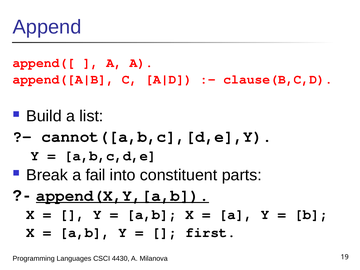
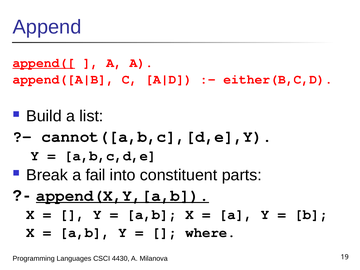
append([ underline: none -> present (44, 63)
clause(B,C,D: clause(B,C,D -> either(B,C,D (278, 79)
first: first -> where (211, 233)
